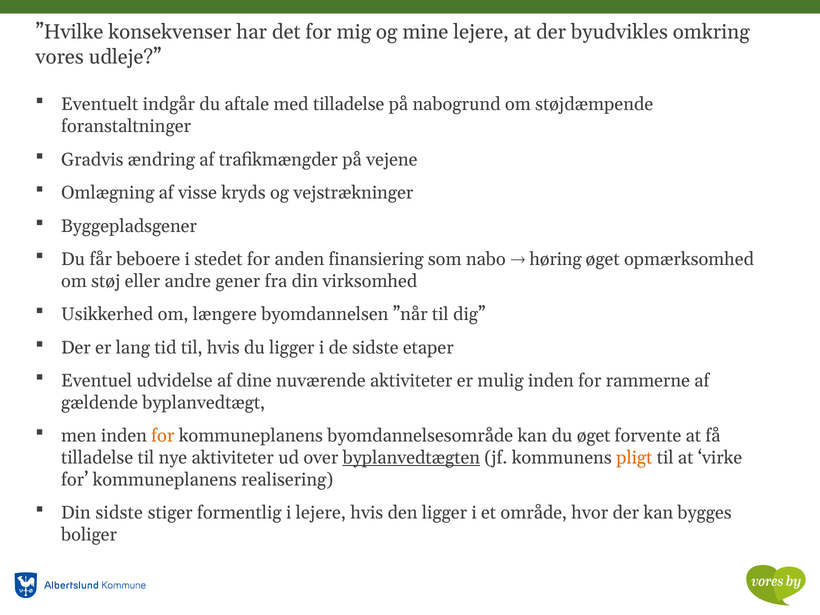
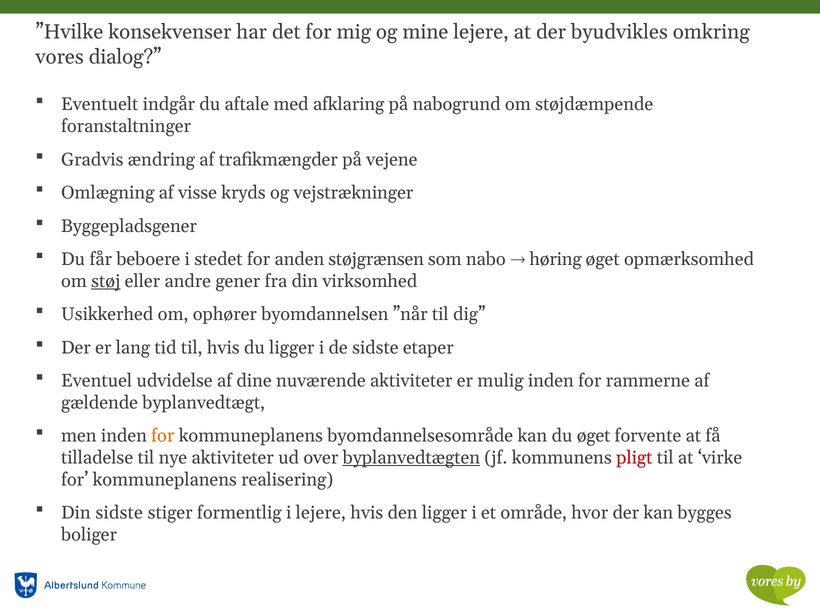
udleje: udleje -> dialog (125, 57)
med tilladelse: tilladelse -> afklaring (349, 104)
finansiering: finansiering -> støjgrænsen (376, 259)
støj underline: none -> present (106, 281)
længere: længere -> ophører (225, 314)
pligt colour: orange -> red (634, 458)
